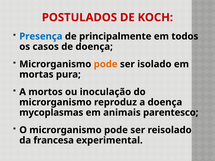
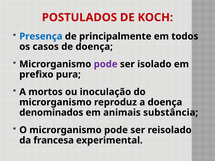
pode colour: orange -> purple (106, 64)
mortas: mortas -> prefixo (36, 75)
mycoplasmas: mycoplasmas -> denominados (51, 113)
parentesco: parentesco -> substância (171, 113)
